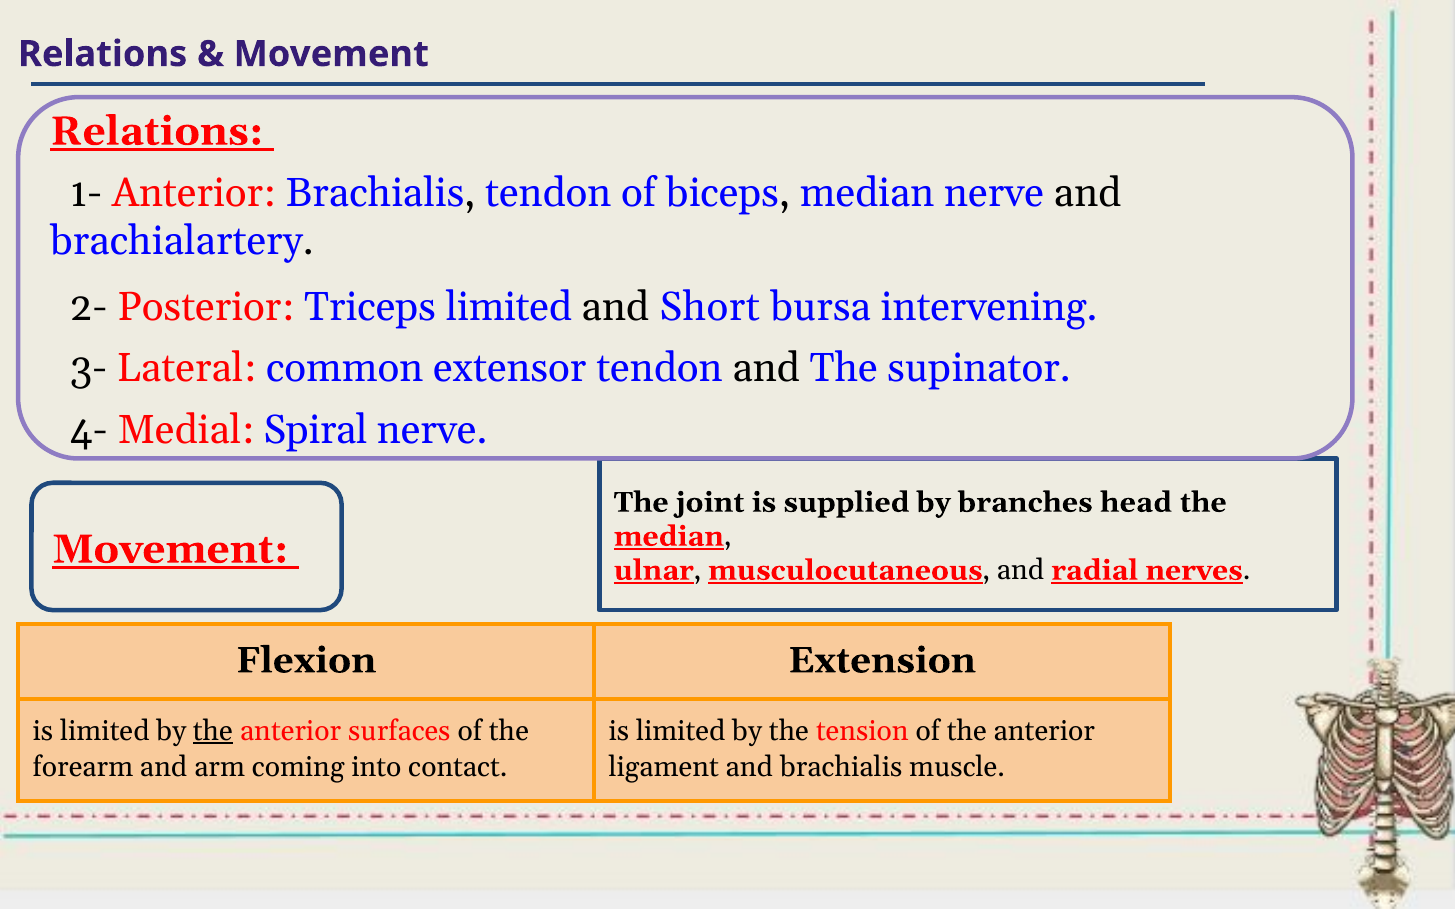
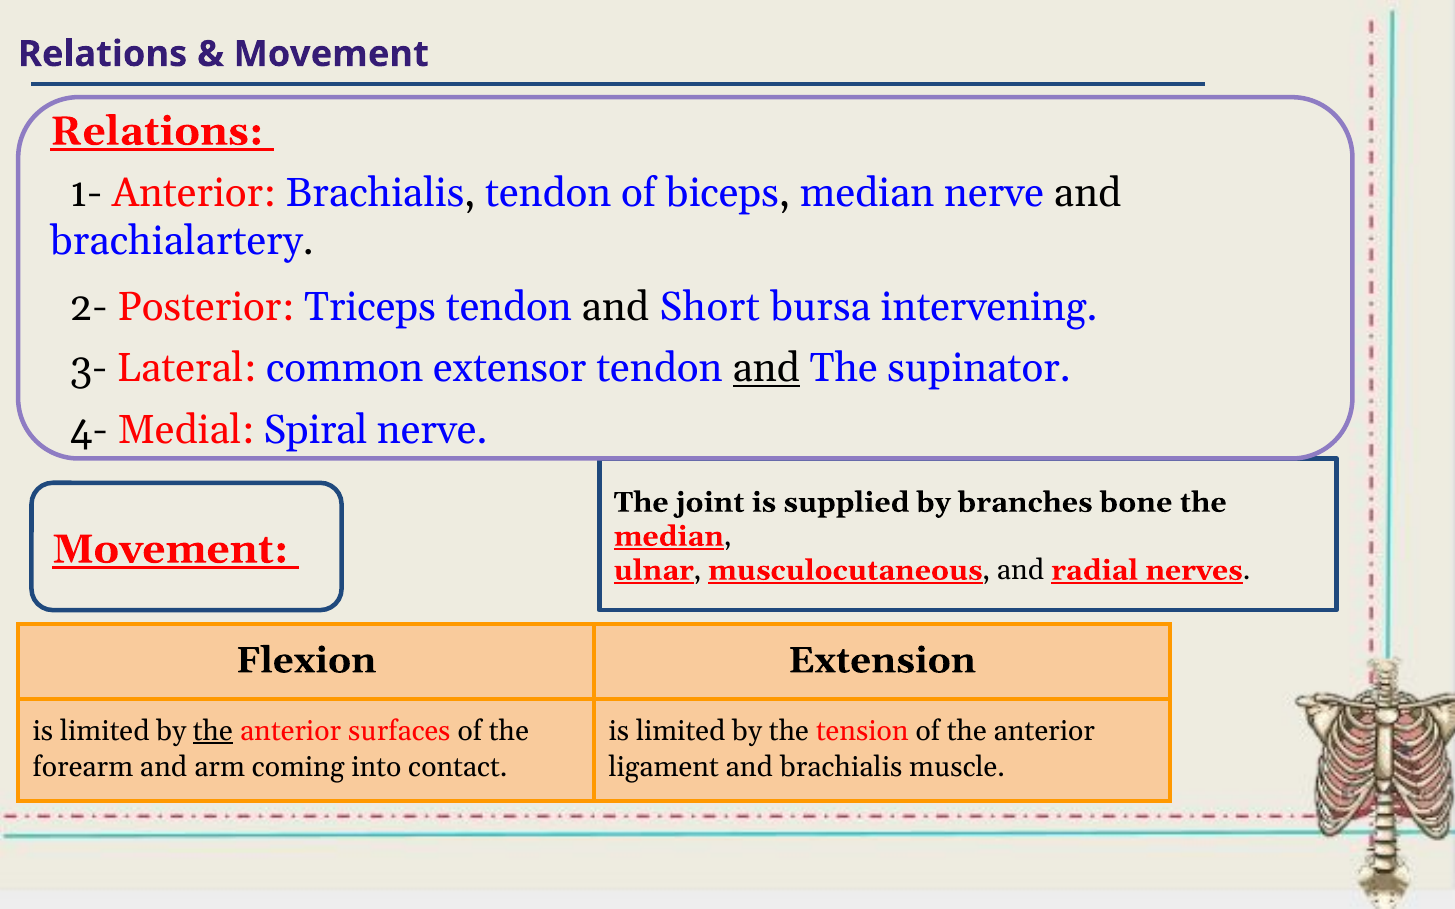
Triceps limited: limited -> tendon (509, 307)
and underline: none -> present (766, 369)
head: head -> bone (1136, 503)
